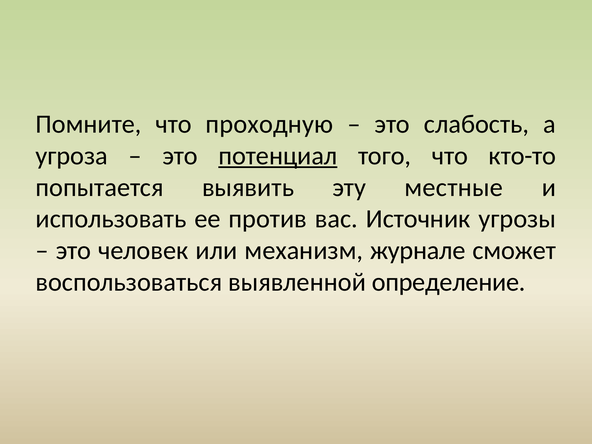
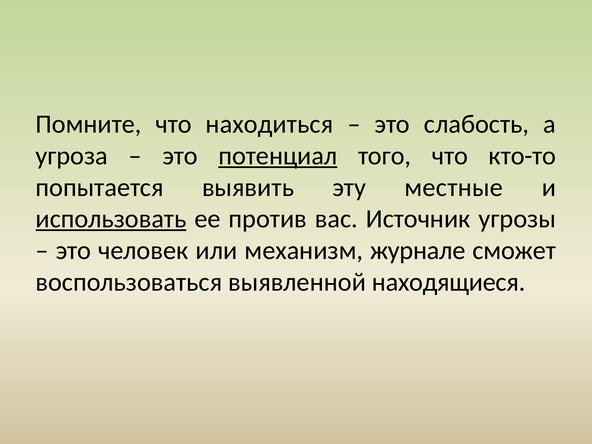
проходную: проходную -> находиться (269, 124)
использовать underline: none -> present (111, 219)
определение: определение -> находящиеся (449, 282)
